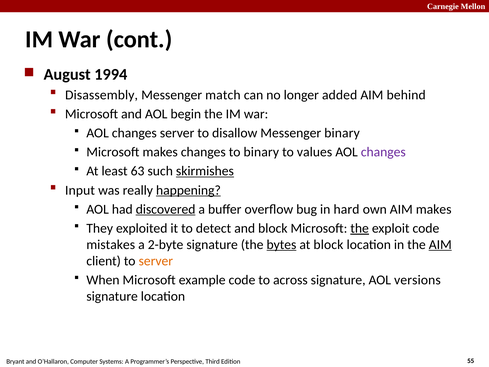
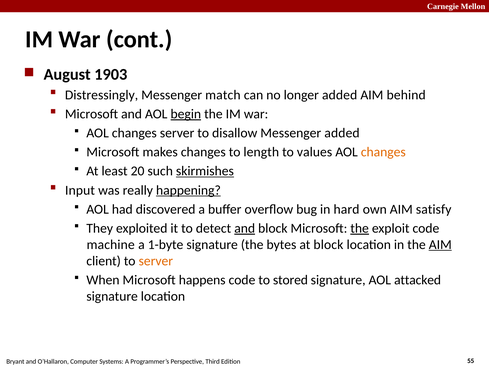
1994: 1994 -> 1903 (111, 74)
Disassembly: Disassembly -> Distressingly (102, 95)
begin underline: none -> present (186, 114)
Messenger binary: binary -> added (342, 133)
to binary: binary -> length (261, 152)
changes colour: purple -> orange (383, 152)
63: 63 -> 20 (138, 171)
discovered underline: present -> none (166, 209)
AIM makes: makes -> satisfy (434, 209)
and underline: none -> present (245, 228)
mistakes: mistakes -> machine (111, 244)
2-byte: 2-byte -> 1-byte (166, 244)
bytes underline: present -> none (281, 244)
example: example -> happens (202, 280)
across: across -> stored (290, 280)
versions: versions -> attacked (418, 280)
